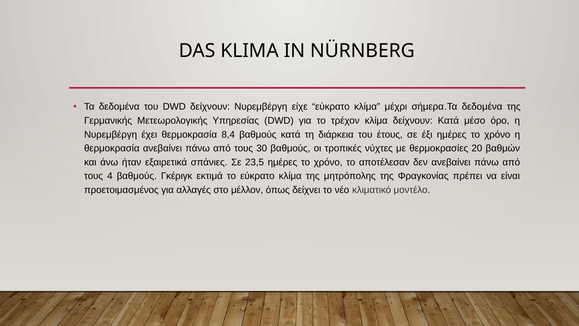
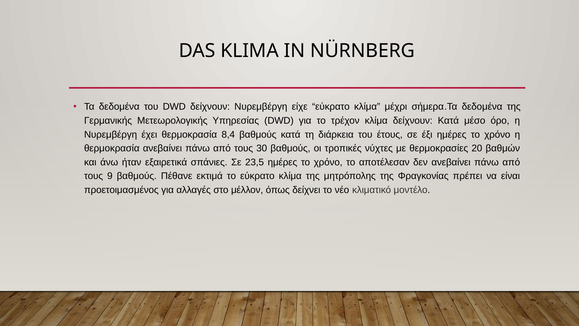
4: 4 -> 9 (110, 176)
Γκέριγκ: Γκέριγκ -> Πέθανε (177, 176)
